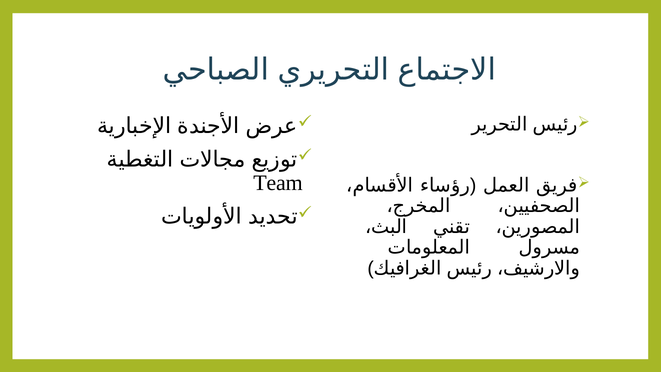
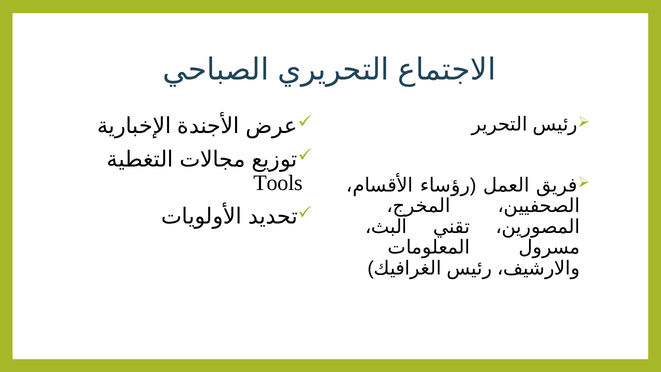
Team: Team -> Tools (278, 183)
